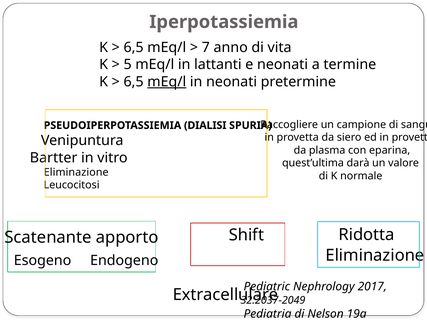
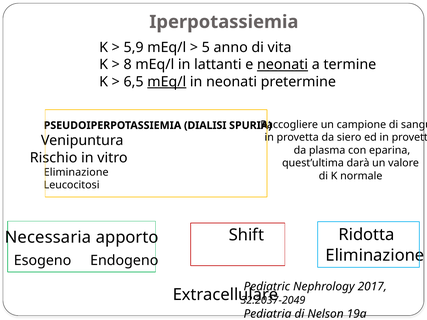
6,5: 6,5 -> 5,9 (134, 48)
7: 7 -> 5 (206, 48)
5: 5 -> 8 (128, 65)
neonati underline: none -> present (283, 65)
Bartter: Bartter -> Rischio (54, 158)
Scatenante: Scatenante -> Necessaria (48, 238)
